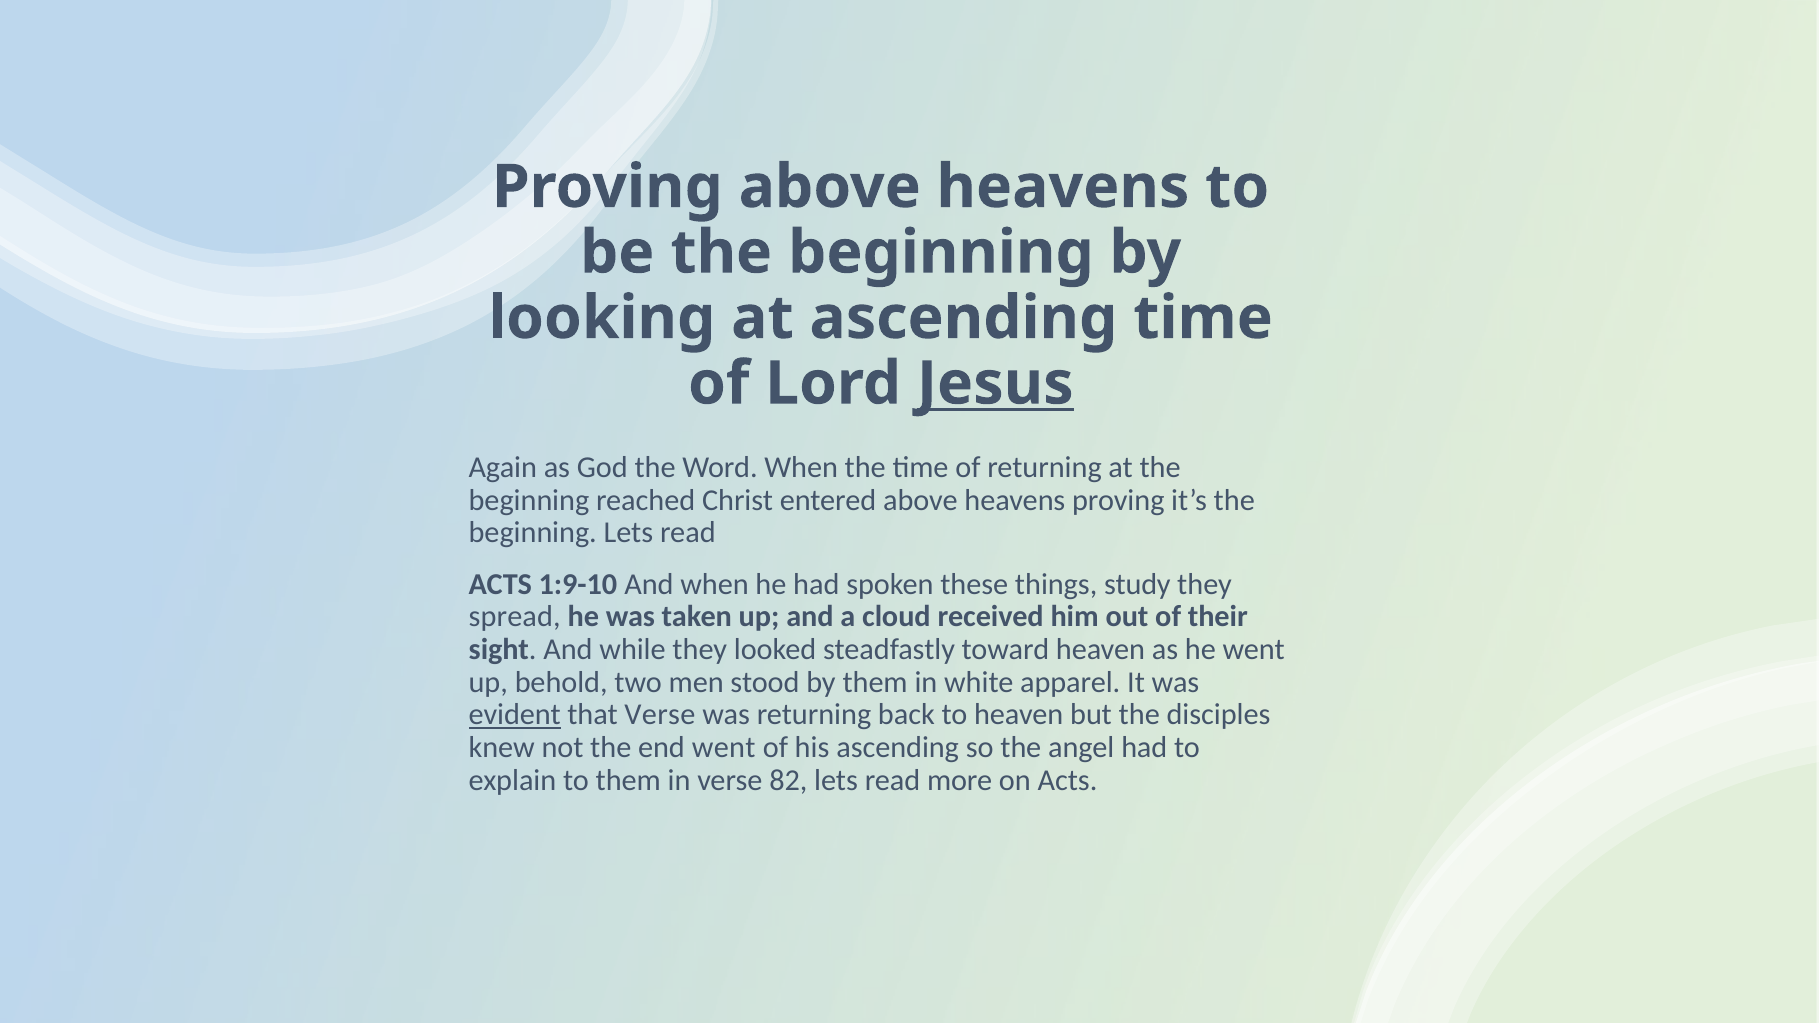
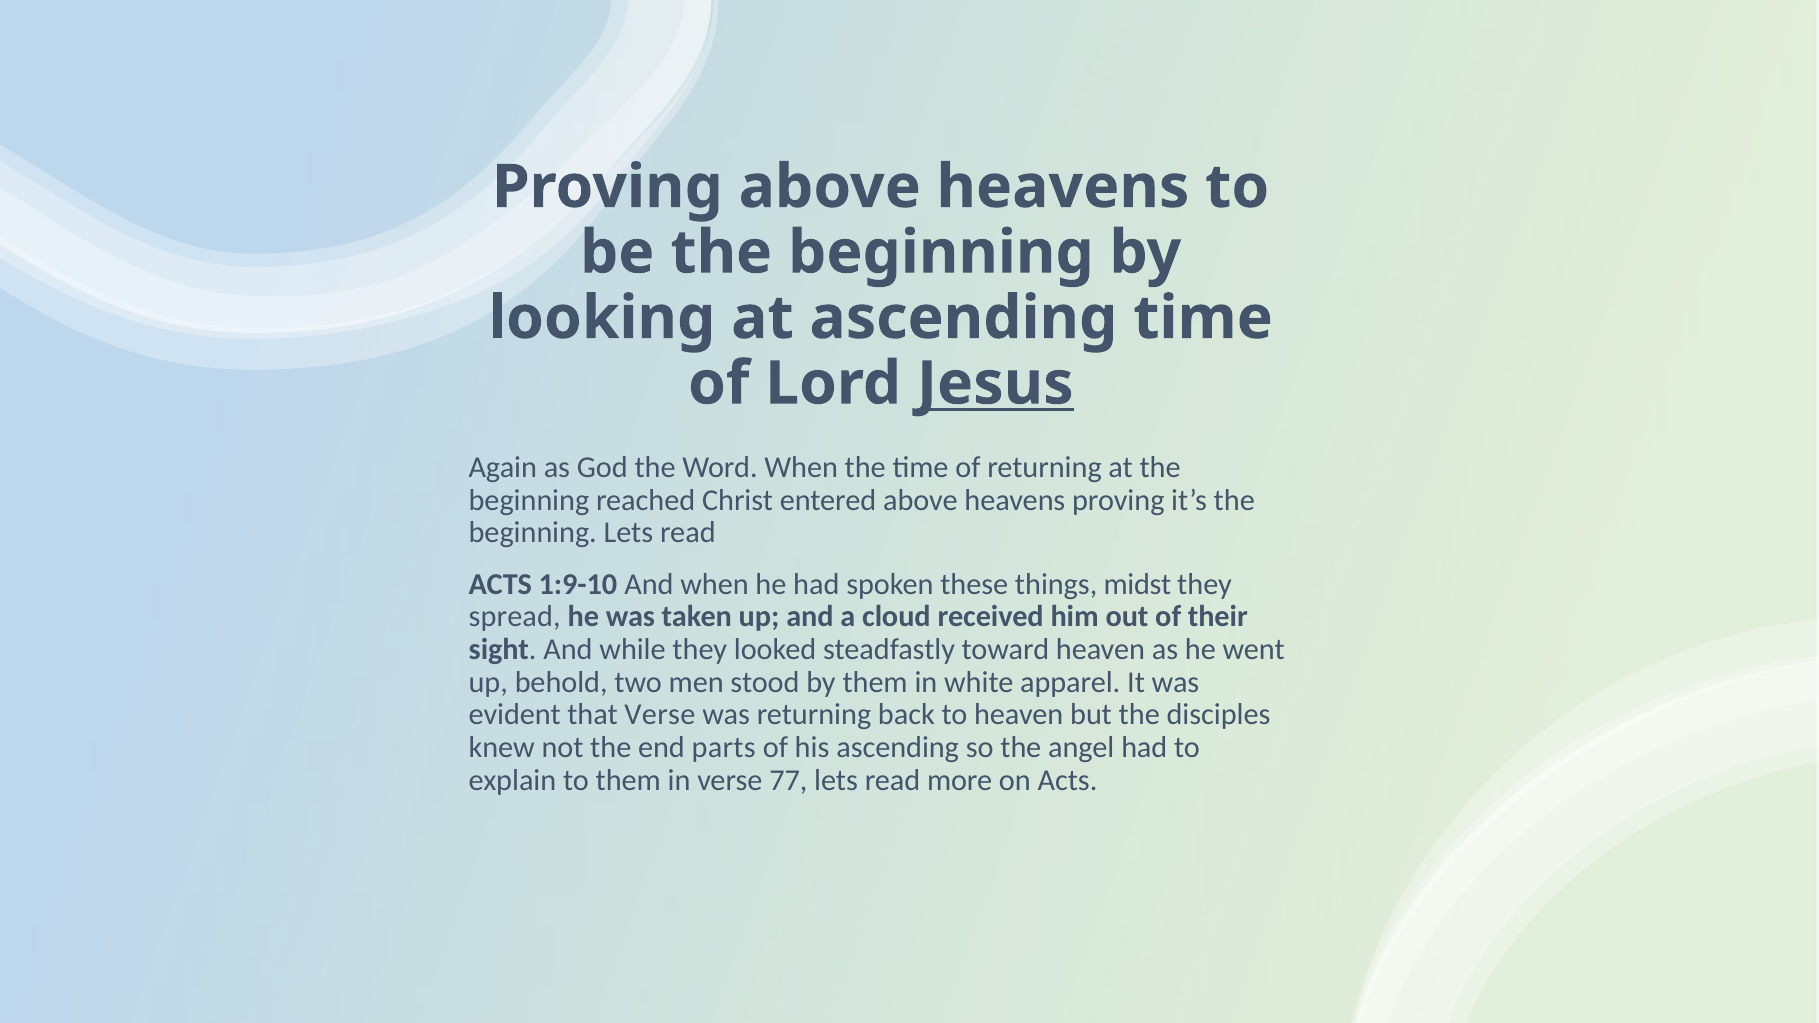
study: study -> midst (1137, 584)
evident underline: present -> none (515, 715)
end went: went -> parts (724, 748)
82: 82 -> 77 (788, 780)
